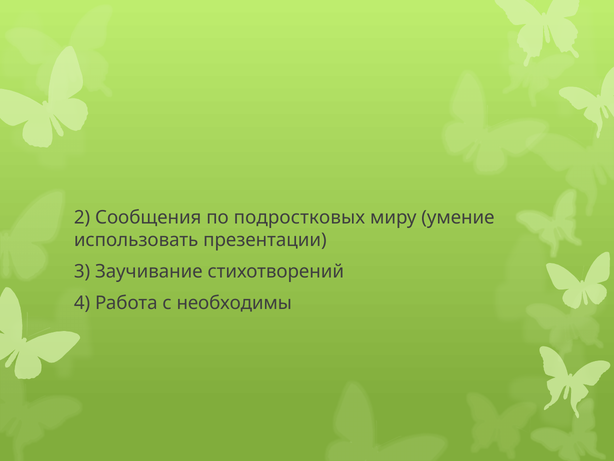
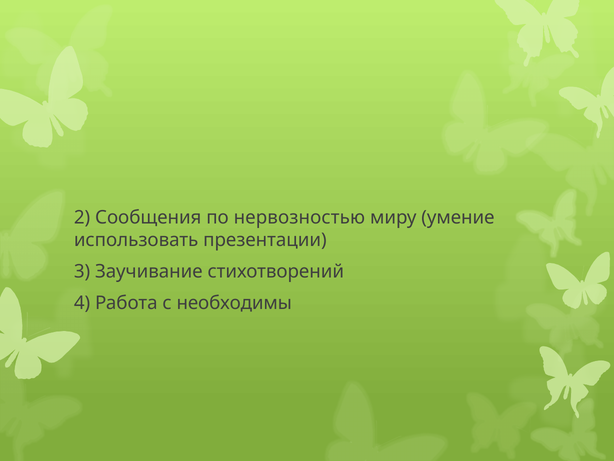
подростковых: подростковых -> нервозностью (299, 217)
